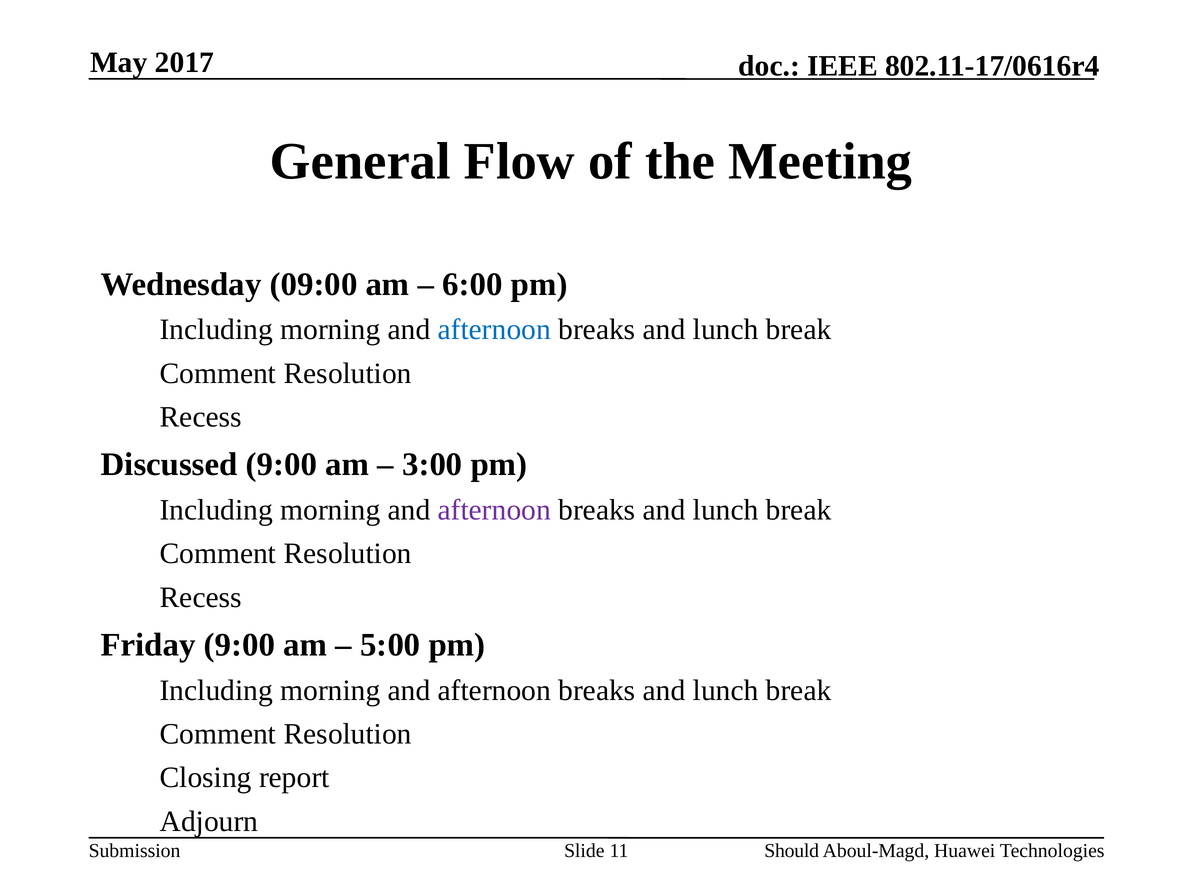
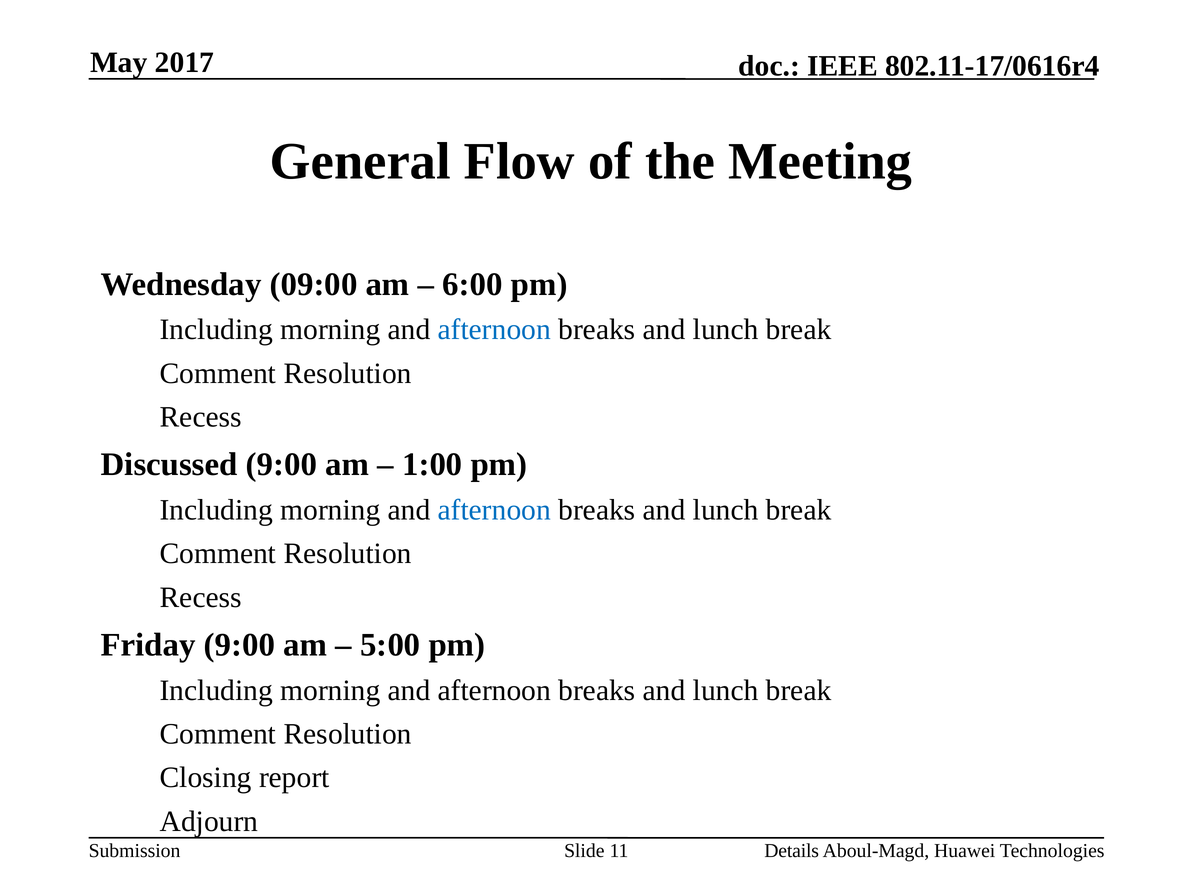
3:00: 3:00 -> 1:00 (432, 465)
afternoon colour: purple -> blue (494, 510)
Should: Should -> Details (792, 851)
